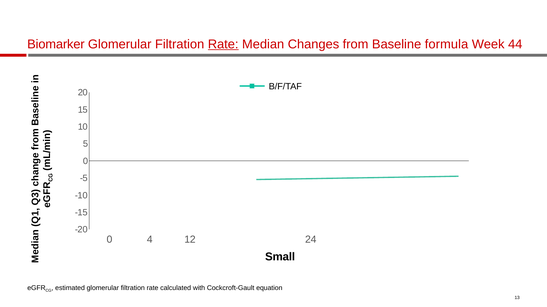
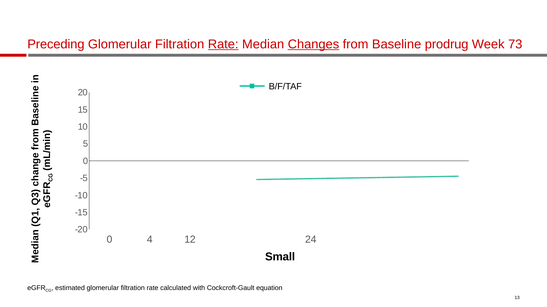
Biomarker: Biomarker -> Preceding (56, 44)
Changes underline: none -> present (313, 44)
formula: formula -> prodrug (447, 44)
44: 44 -> 73 (515, 44)
